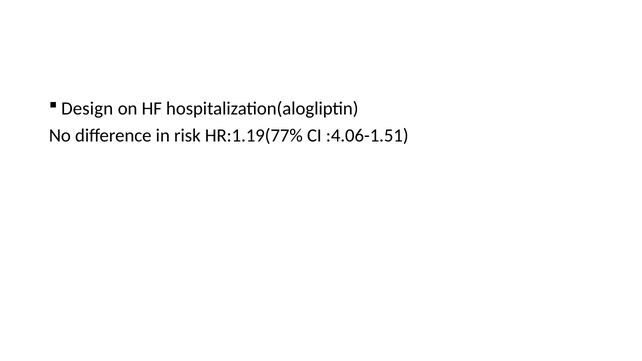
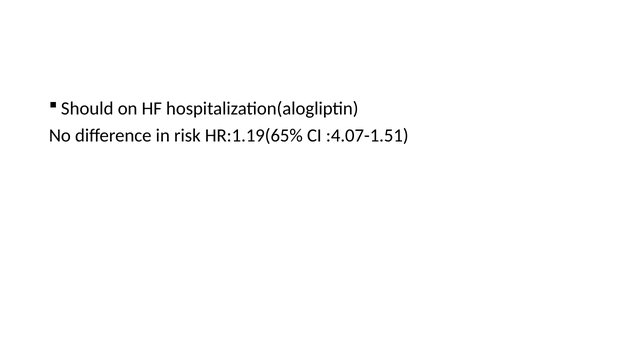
Design: Design -> Should (87, 109)
HR:1.19(77%: HR:1.19(77% -> HR:1.19(65% (254, 135)
:4.06-1.51: :4.06-1.51 -> :4.07-1.51 (367, 135)
